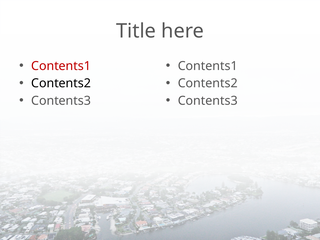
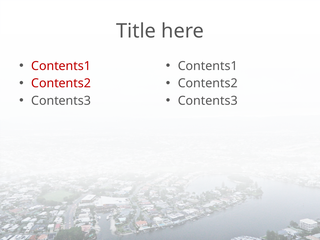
Contents2 colour: black -> red (61, 83)
